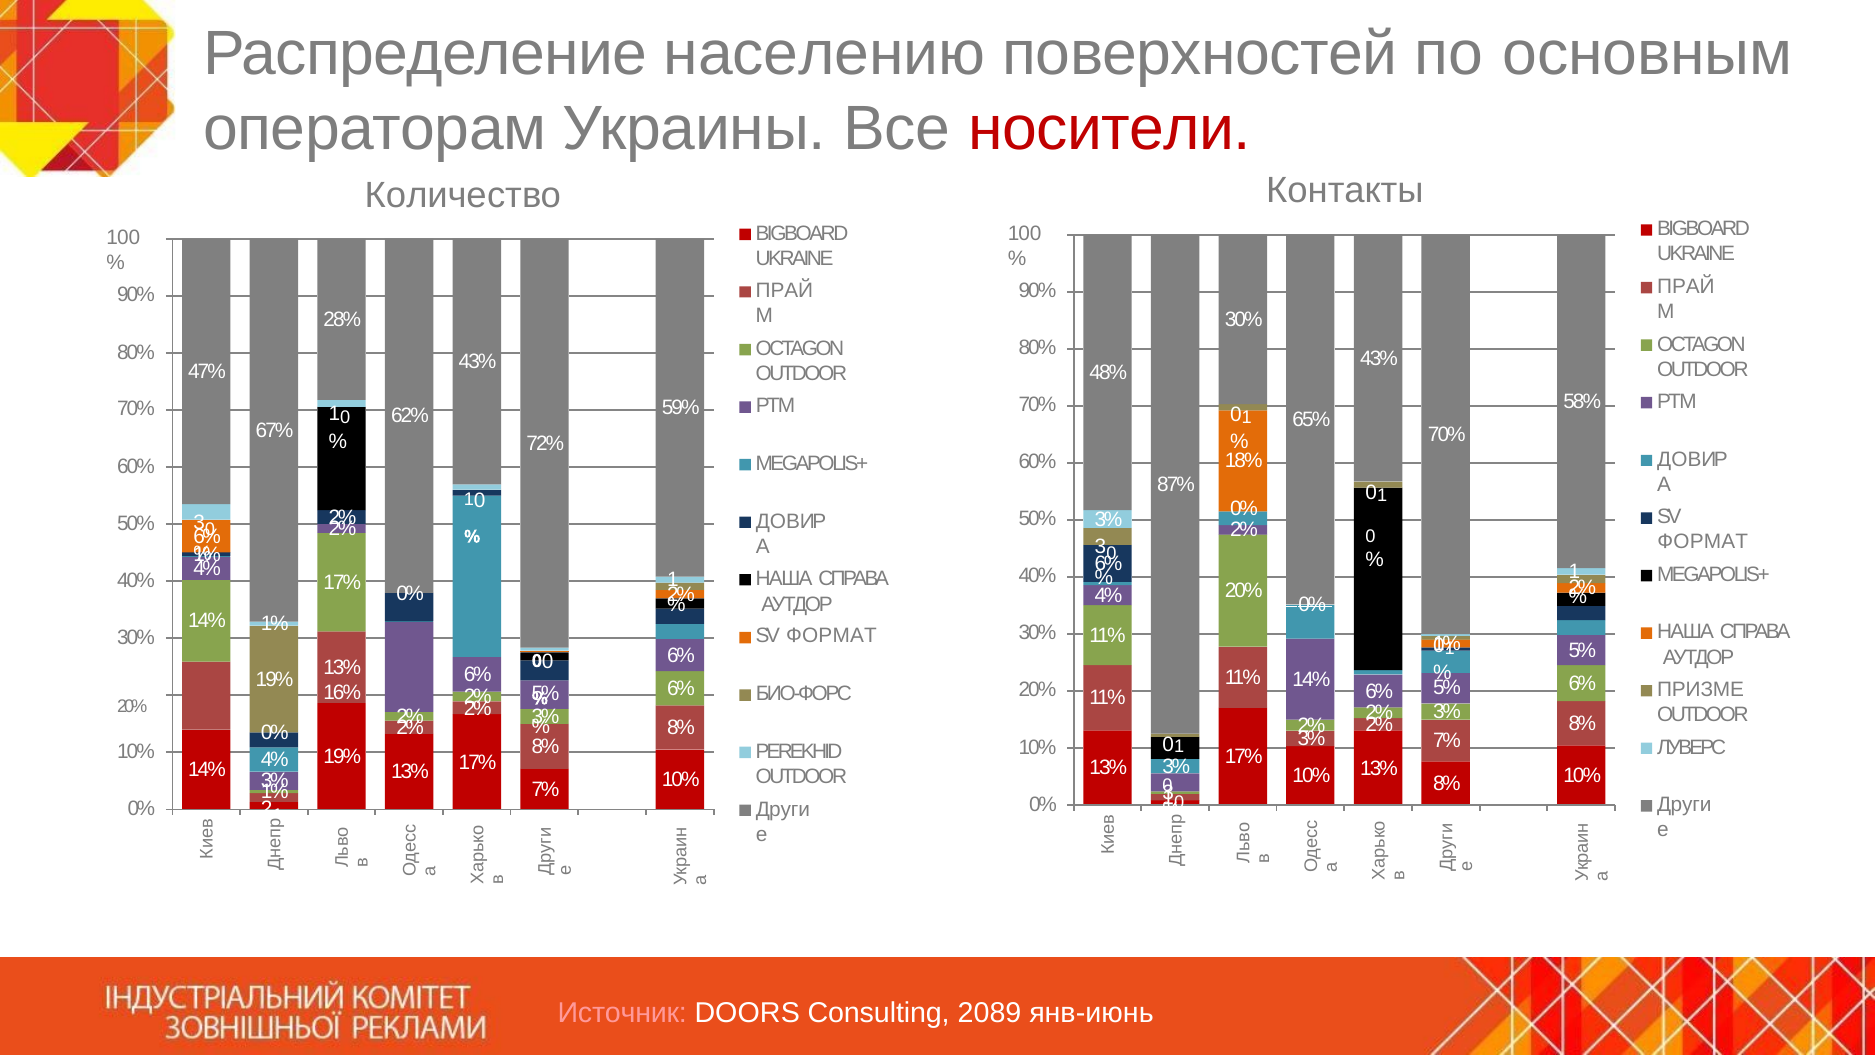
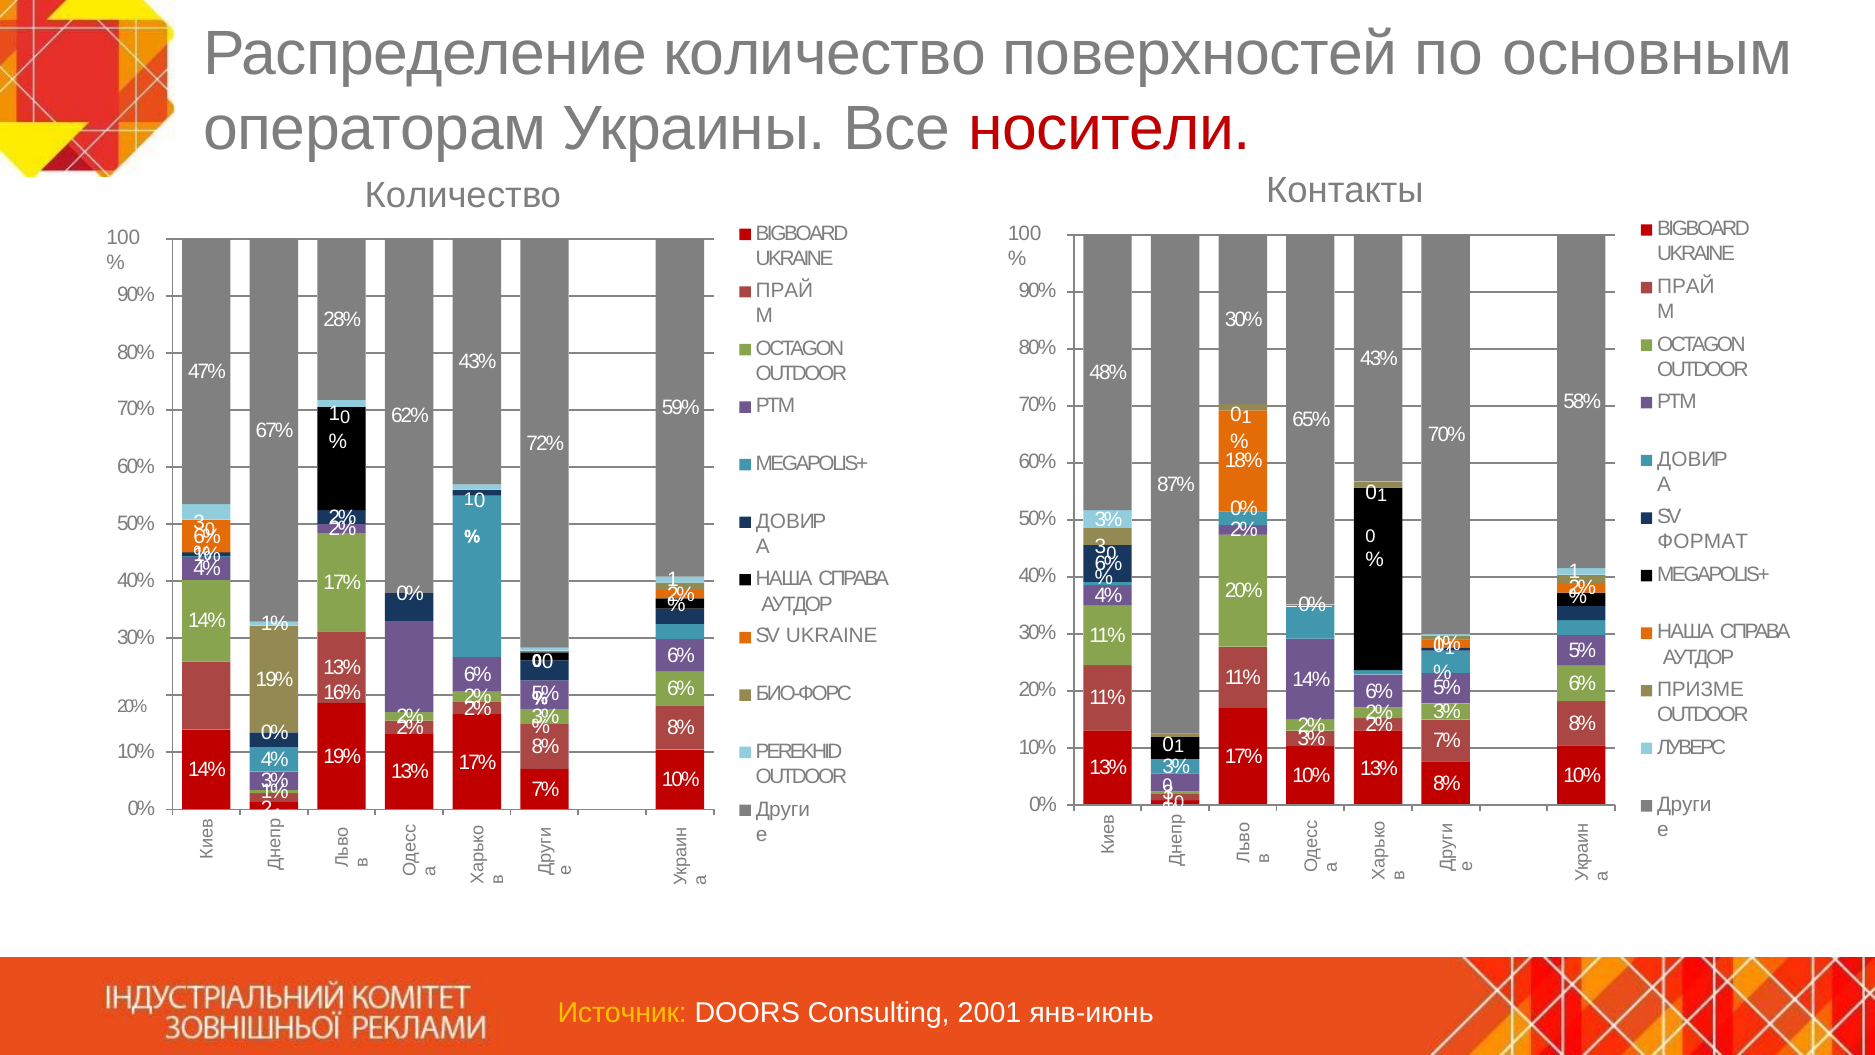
Распределение населению: населению -> количество (825, 54)
ФОРМАТ: ФОРМАТ -> UKRAINE (832, 636)
Источник colour: pink -> yellow (622, 1013)
2089: 2089 -> 2001 (990, 1013)
